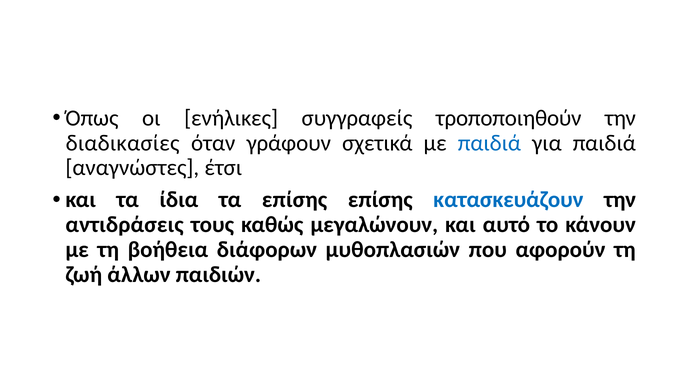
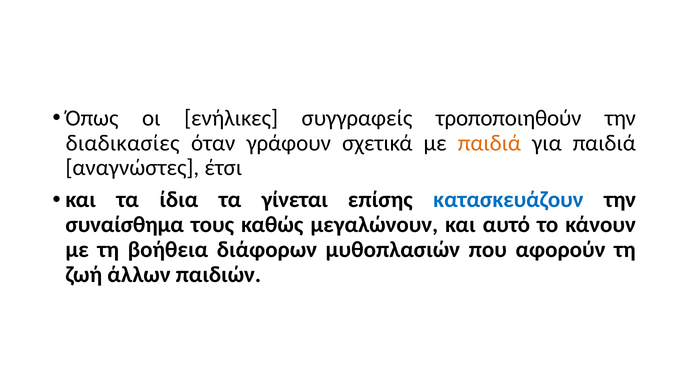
παιδιά colour: blue -> orange (489, 143)
τα επίσης: επίσης -> γίνεται (295, 200)
αντιδράσεις: αντιδράσεις -> συναίσθημα (125, 224)
